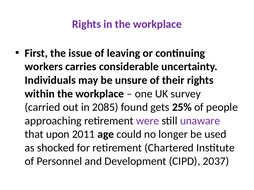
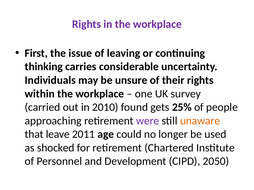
workers: workers -> thinking (44, 67)
2085: 2085 -> 2010 (105, 107)
unaware colour: purple -> orange (200, 121)
upon: upon -> leave (58, 135)
2037: 2037 -> 2050 (216, 162)
